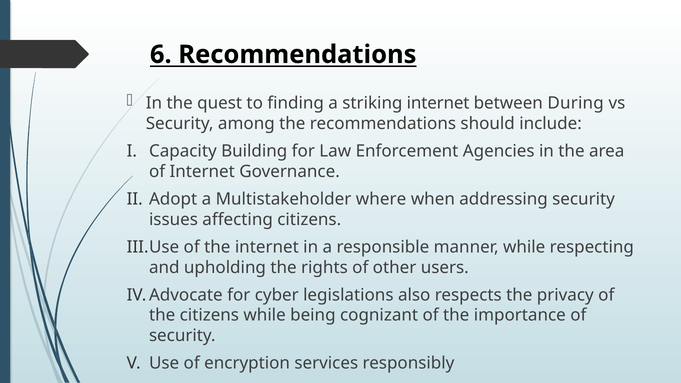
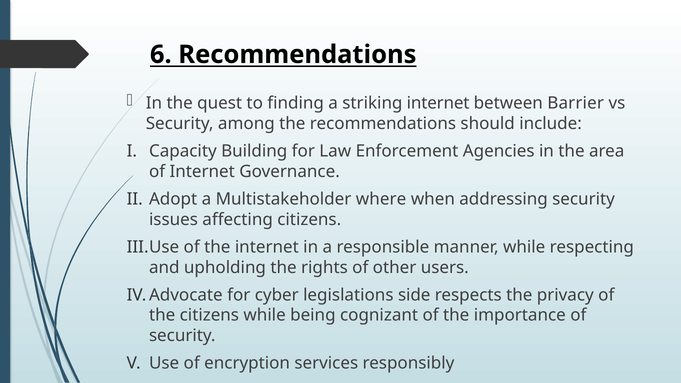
During: During -> Barrier (576, 103)
also: also -> side (414, 295)
